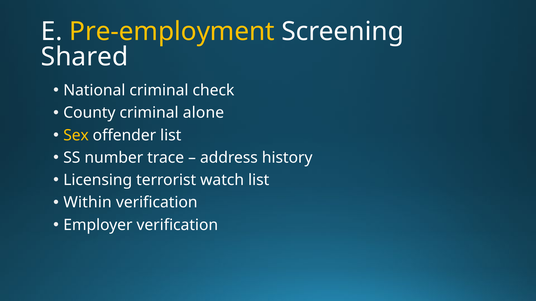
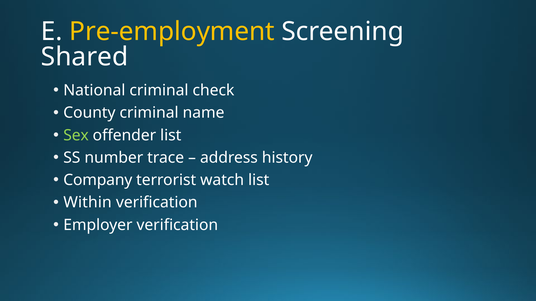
alone: alone -> name (204, 113)
Sex colour: yellow -> light green (76, 135)
Licensing: Licensing -> Company (98, 180)
